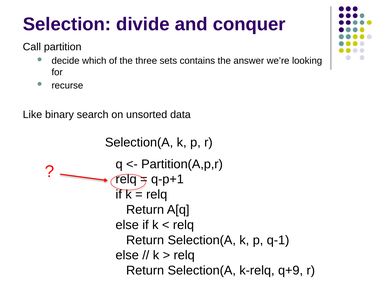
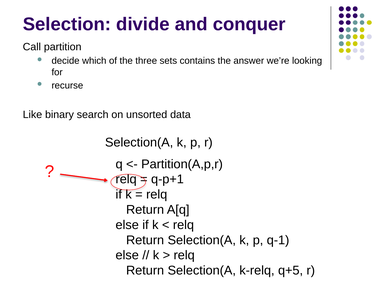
q+9: q+9 -> q+5 (291, 270)
